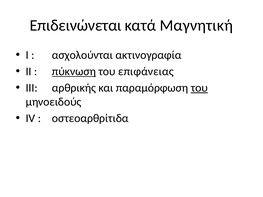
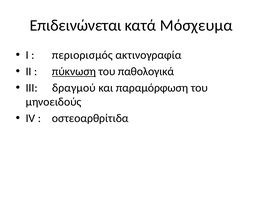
Μαγνητική: Μαγνητική -> Μόσχευμα (196, 25)
ασχολούνται: ασχολούνται -> περιορισμός (82, 55)
επιφάνειας: επιφάνειας -> παθολογικά (146, 72)
αρθρικής: αρθρικής -> δραγμού (74, 88)
του underline: present -> none (199, 88)
